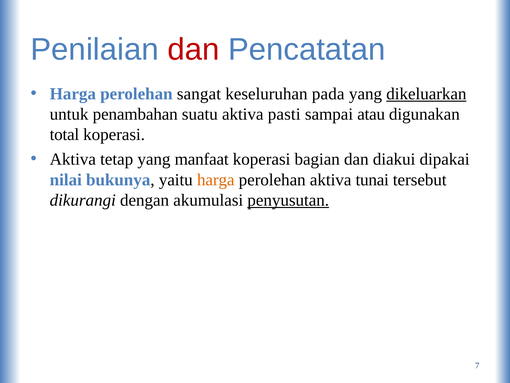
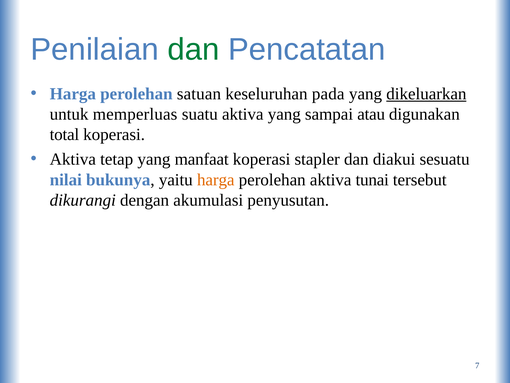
dan colour: red -> green (193, 49)
sangat: sangat -> satuan (199, 94)
penambahan: penambahan -> memperluas (135, 114)
aktiva pasti: pasti -> yang (284, 114)
bagian: bagian -> stapler (317, 159)
dipakai: dipakai -> sesuatu (445, 159)
penyusutan underline: present -> none (288, 200)
